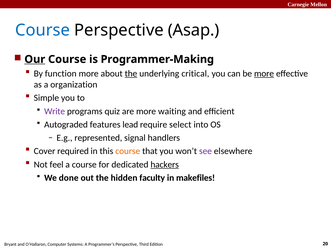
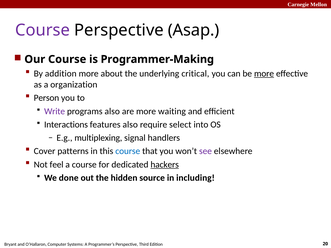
Course colour: blue -> purple (43, 30)
Our underline: present -> none (35, 59)
function: function -> addition (61, 74)
the underline: present -> none (131, 74)
Simple: Simple -> Person (46, 98)
programs quiz: quiz -> also (112, 111)
Autograded: Autograded -> Interactions (66, 125)
features lead: lead -> also (130, 125)
represented: represented -> multiplexing (98, 138)
required: required -> patterns (73, 151)
course colour: orange -> blue (128, 151)
faculty: faculty -> source (152, 178)
makefiles: makefiles -> including (195, 178)
